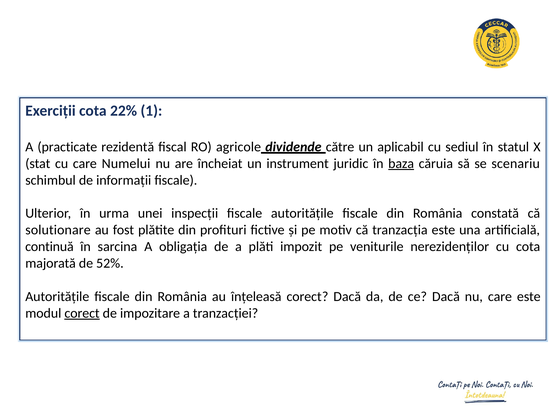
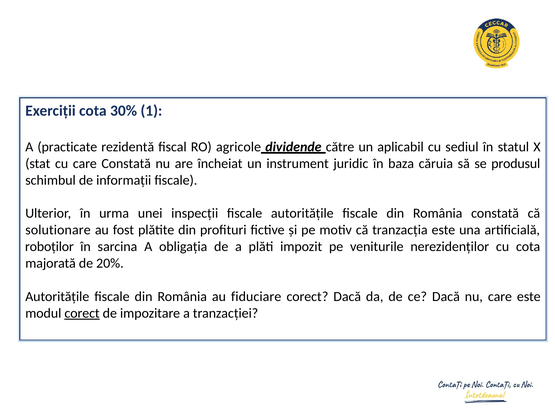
22%: 22% -> 30% (124, 111)
care Numelui: Numelui -> Constată (126, 164)
baza underline: present -> none (401, 164)
scenariu: scenariu -> produsul (516, 164)
continuă: continuă -> roboților (49, 247)
52%: 52% -> 20% (110, 263)
înțeleasă: înțeleasă -> fiduciare (256, 297)
